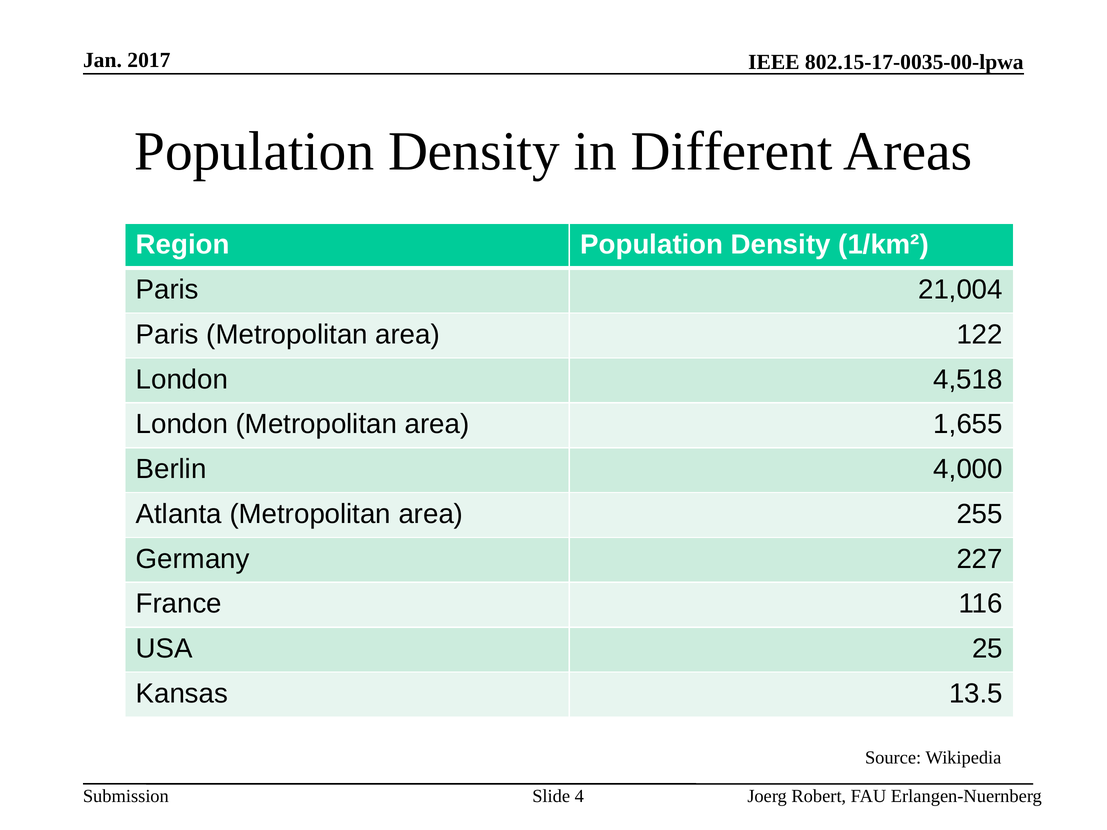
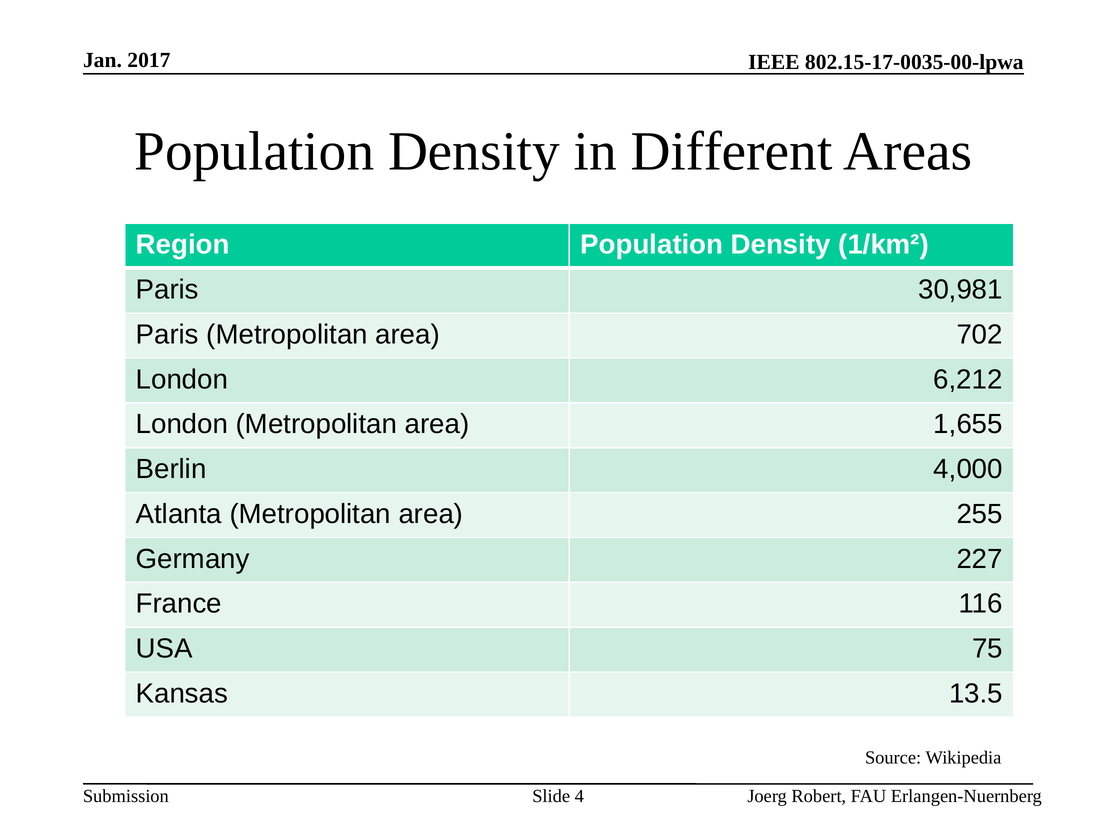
21,004: 21,004 -> 30,981 (960, 290)
122: 122 -> 702 (980, 335)
4,518: 4,518 -> 6,212 (968, 380)
25: 25 -> 75 (987, 649)
